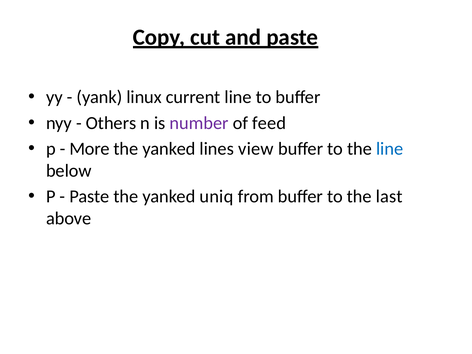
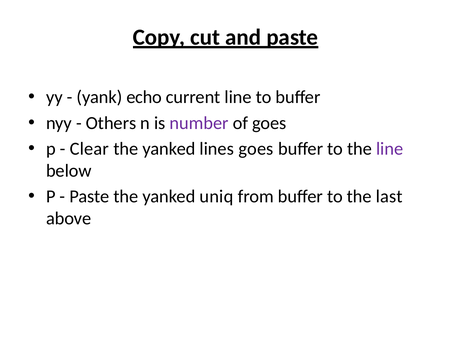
linux: linux -> echo (144, 97)
of feed: feed -> goes (269, 123)
More: More -> Clear (89, 149)
lines view: view -> goes (256, 149)
line colour: blue -> purple (390, 149)
